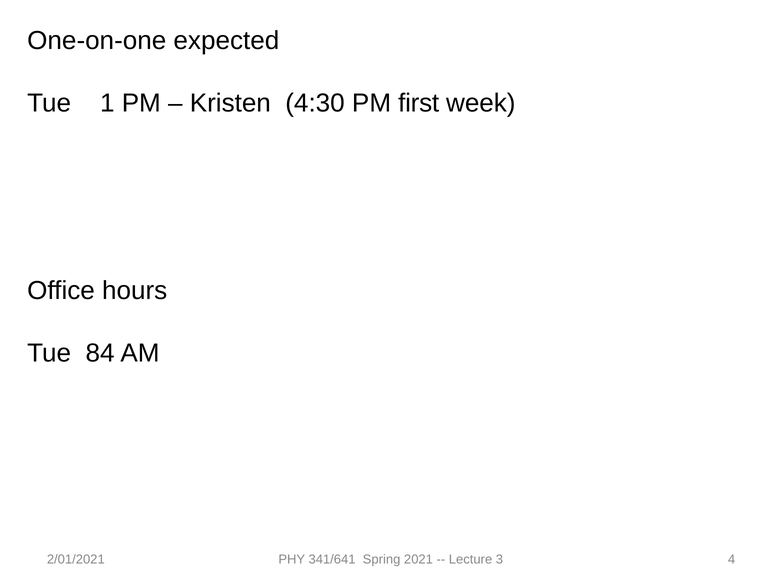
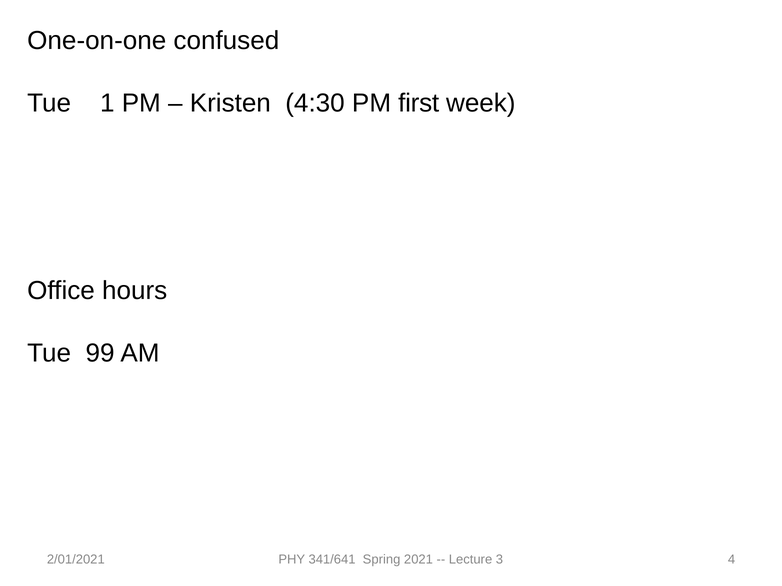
expected: expected -> confused (226, 41)
84: 84 -> 99 (100, 354)
